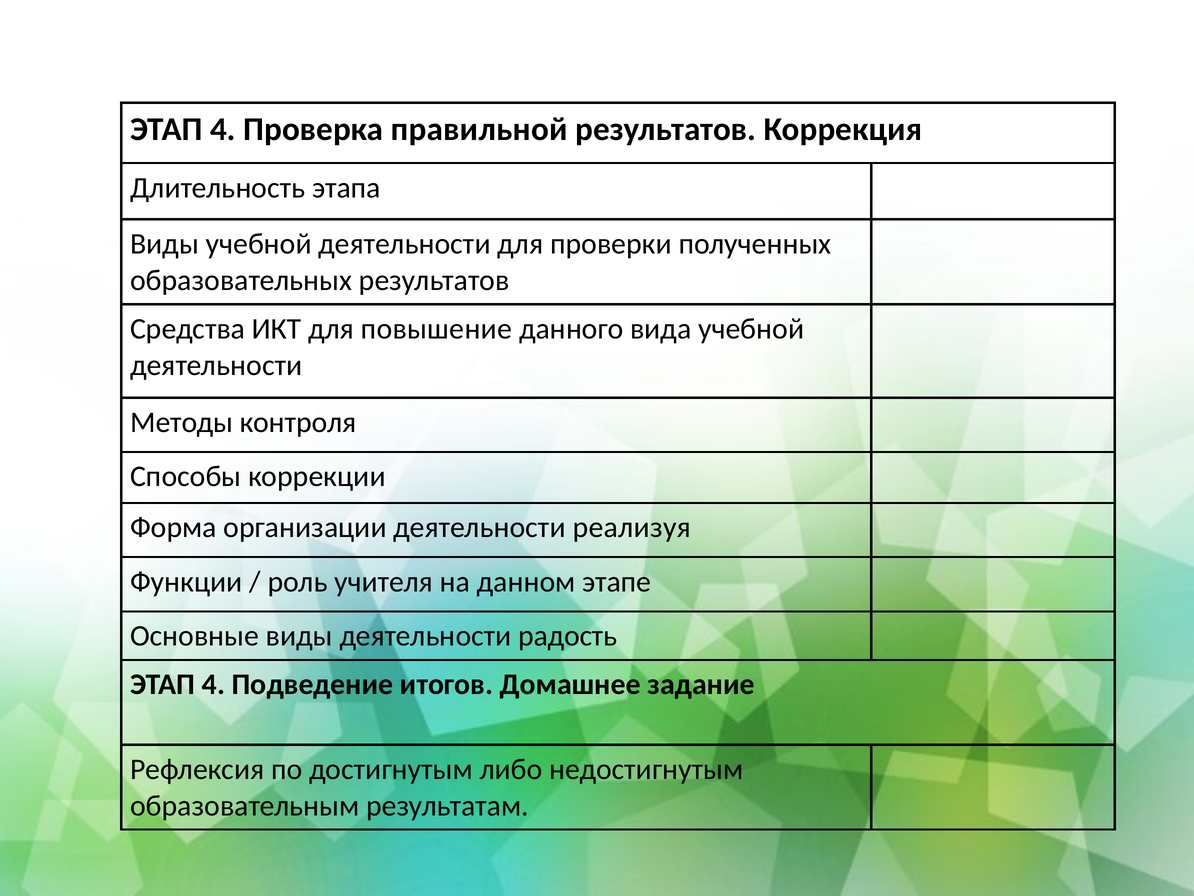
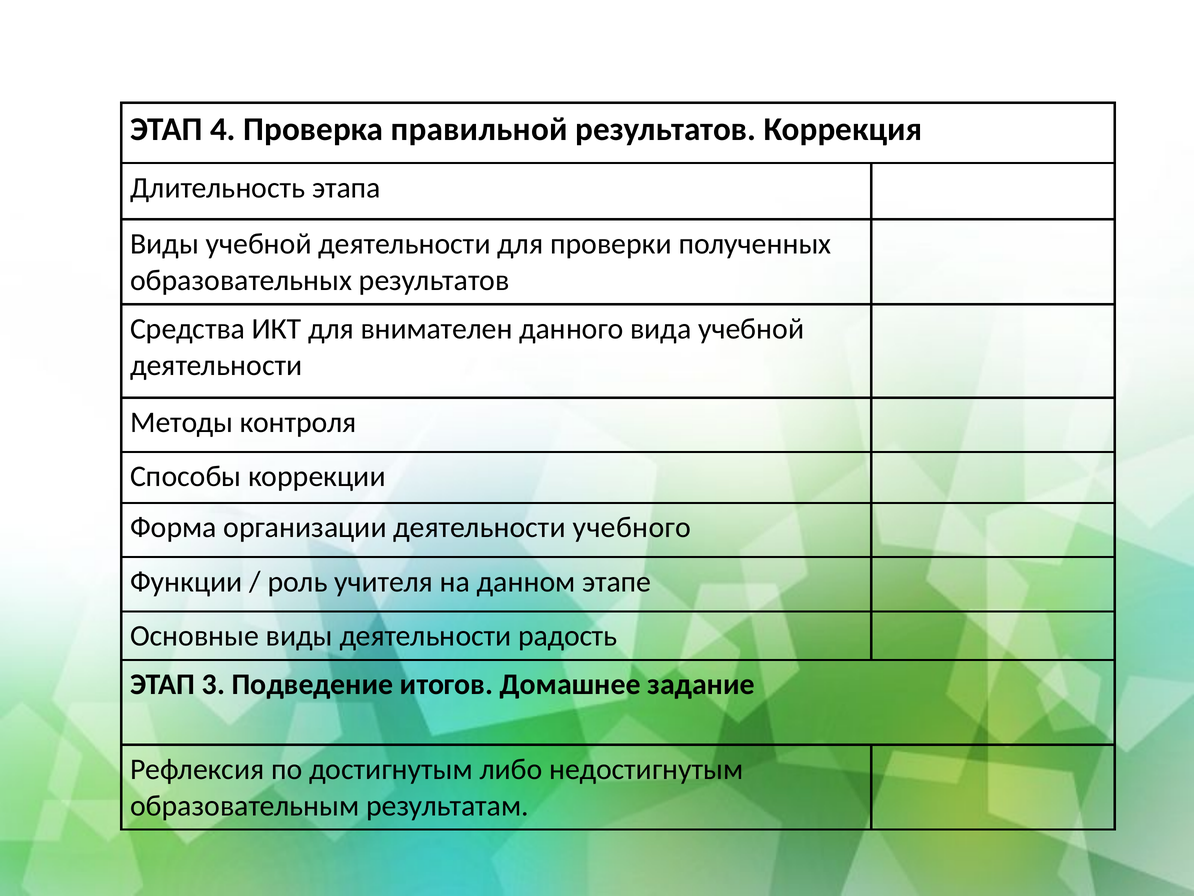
повышение: повышение -> внимателен (437, 329)
реализуя: реализуя -> учебного (632, 527)
4: 4 -> 3 (213, 684)
